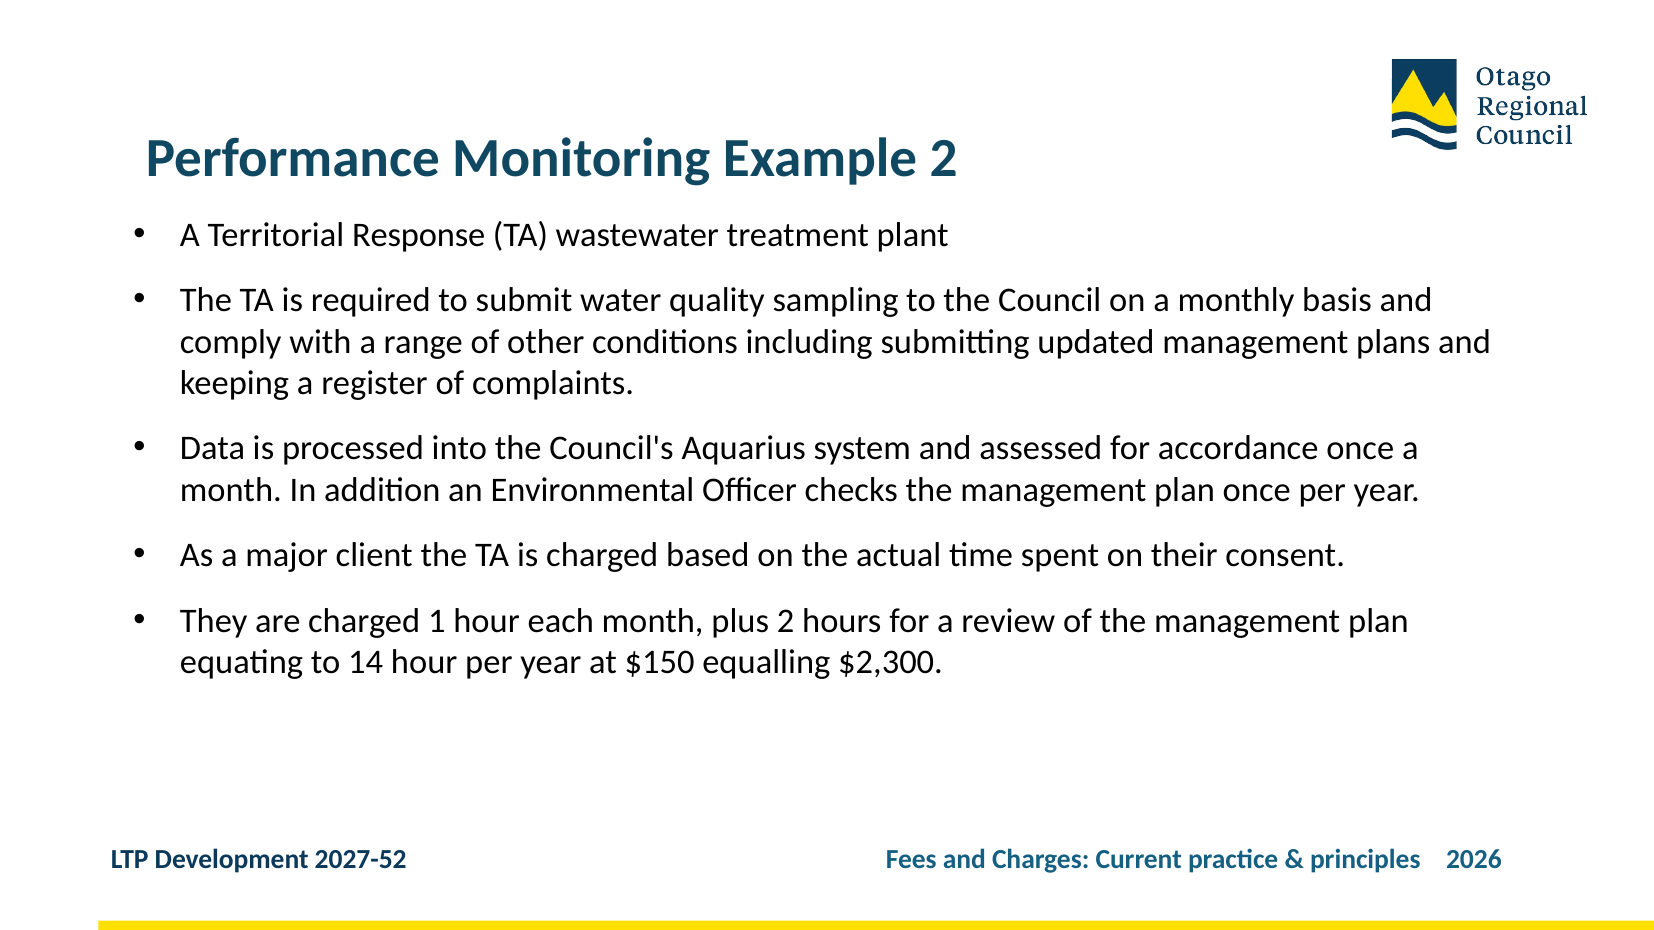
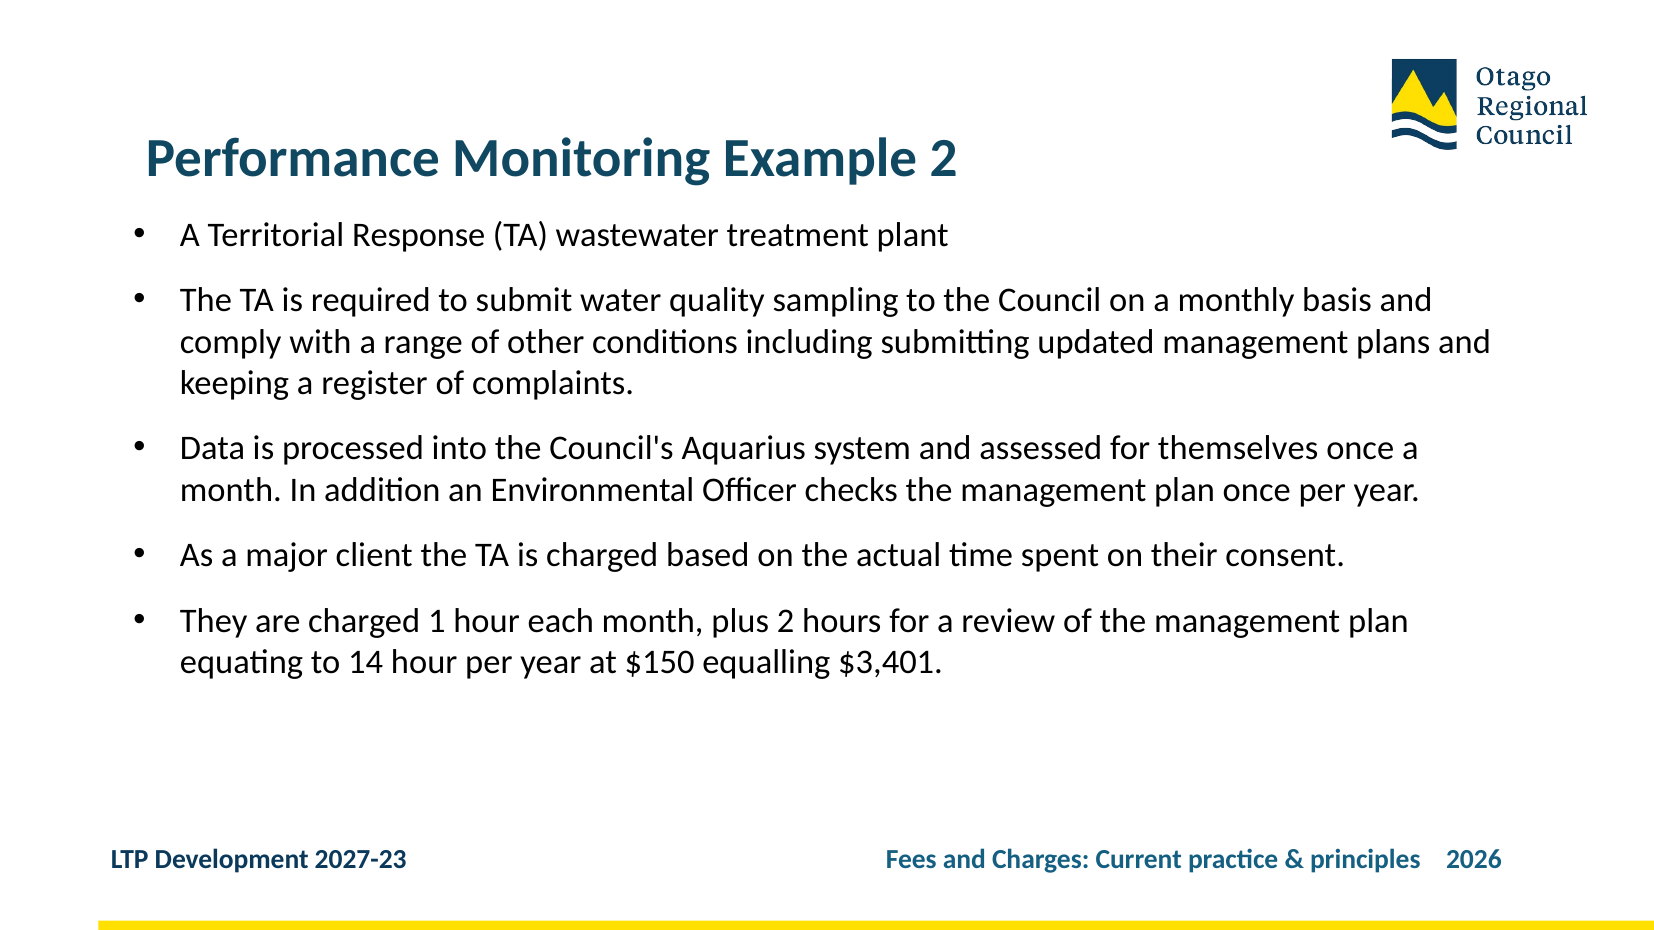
accordance: accordance -> themselves (1238, 449)
$2,300: $2,300 -> $3,401 (891, 662)
2027-52: 2027-52 -> 2027-23 (361, 860)
